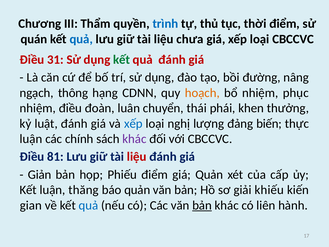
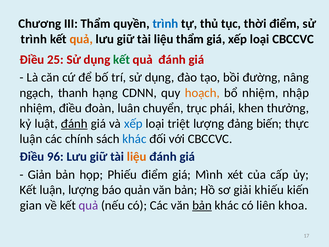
quán: quán -> trình (34, 39)
quả colour: blue -> orange (81, 39)
liệu chưa: chưa -> thẩm (190, 39)
31: 31 -> 25 (55, 60)
thông: thông -> thanh (73, 93)
phục: phục -> nhập (296, 93)
thái: thái -> trục (197, 108)
đánh underline: none -> present (74, 123)
nghị: nghị -> triệt (179, 123)
khác colour: purple -> blue (134, 139)
81: 81 -> 96 (55, 157)
liệu colour: red -> orange (137, 157)
giá Quản: Quản -> Mình (209, 174)
luận thăng: thăng -> lượng (84, 190)
quả colour: blue -> purple (88, 205)
hành: hành -> khoa (293, 205)
